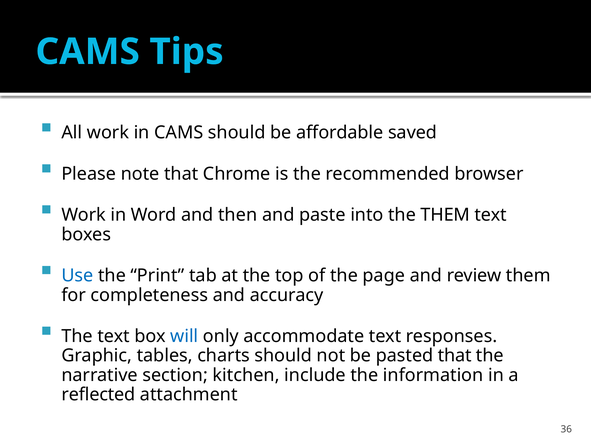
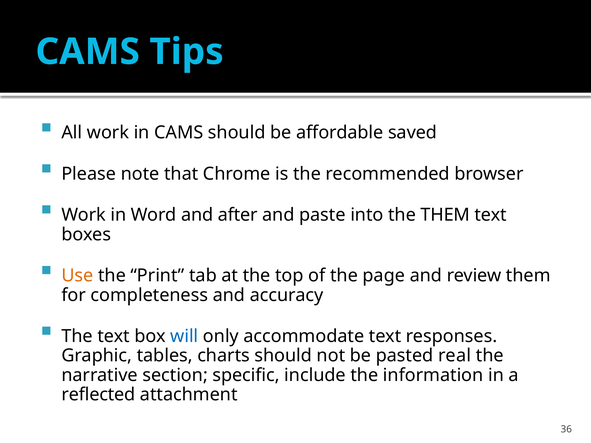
then: then -> after (238, 215)
Use colour: blue -> orange (77, 276)
pasted that: that -> real (455, 356)
kitchen: kitchen -> specific (246, 375)
